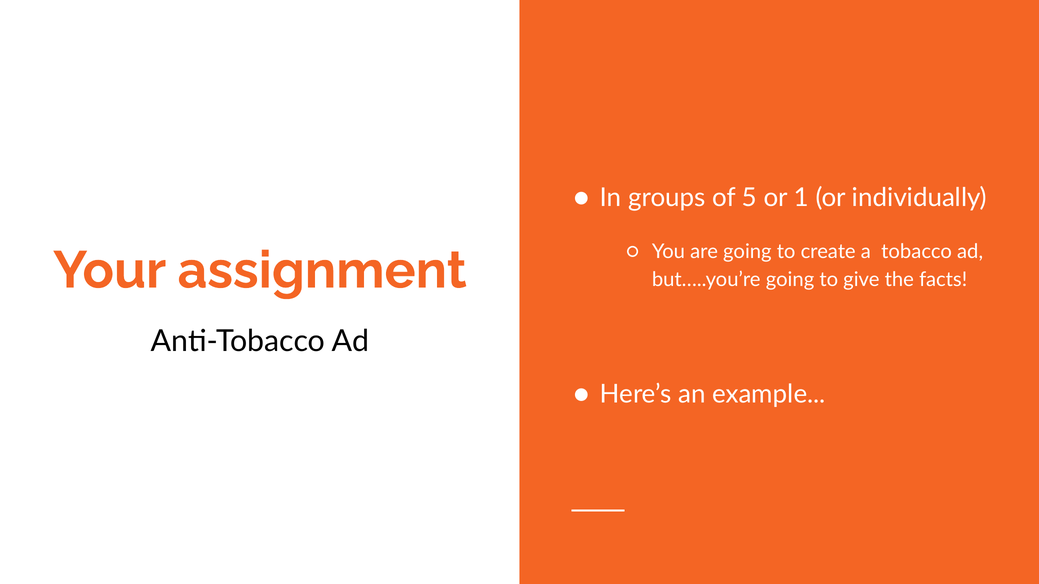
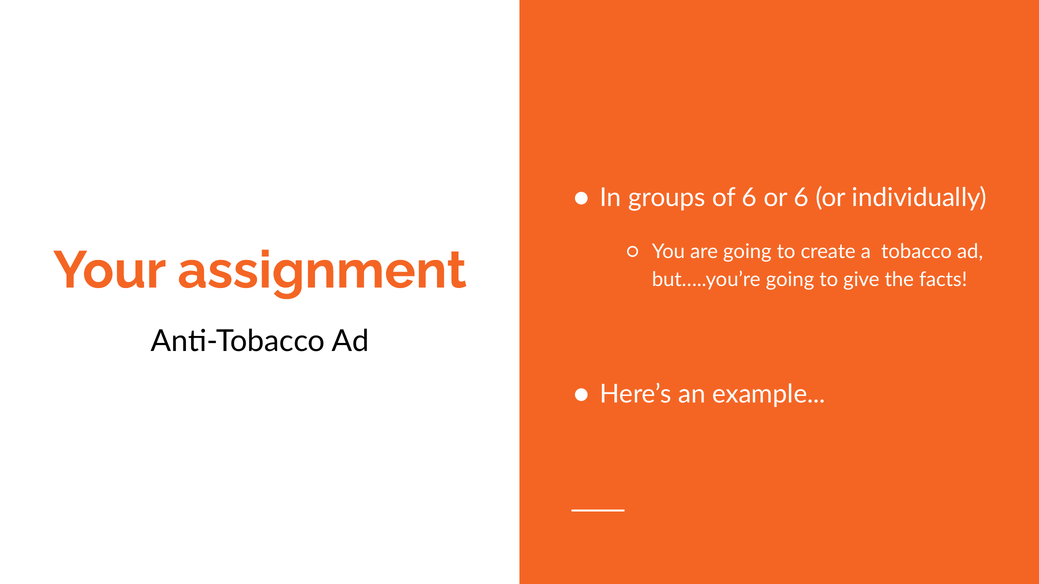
of 5: 5 -> 6 (749, 198)
or 1: 1 -> 6 (801, 198)
